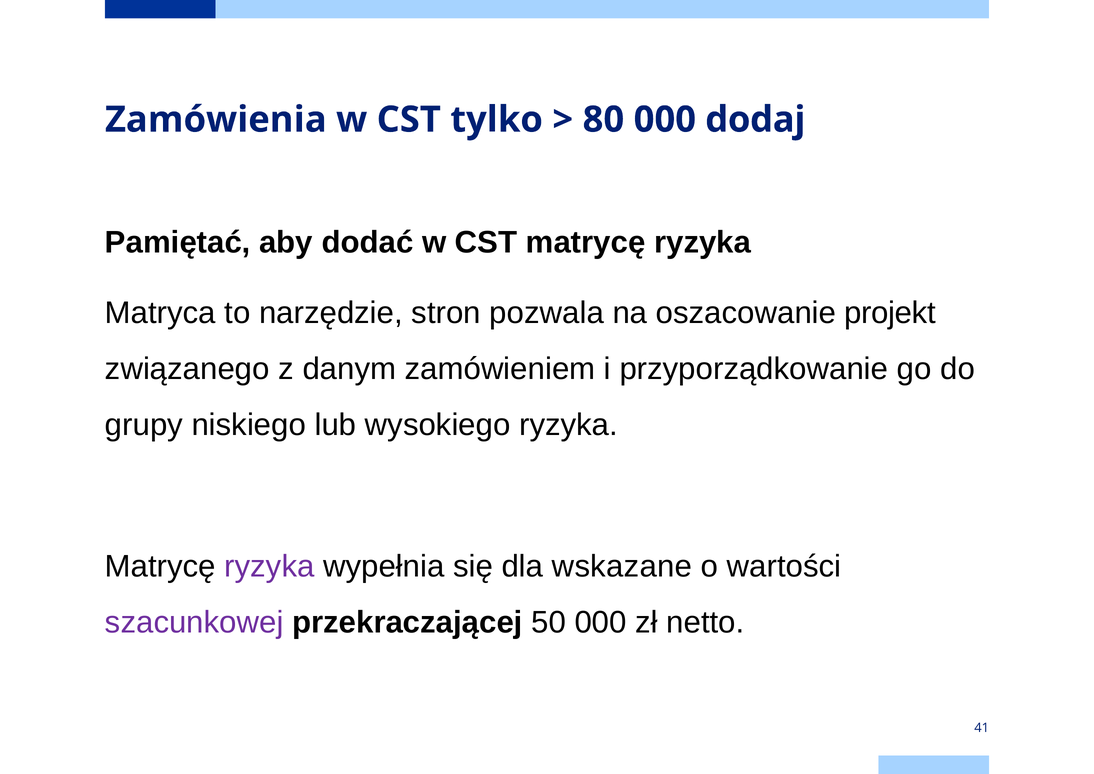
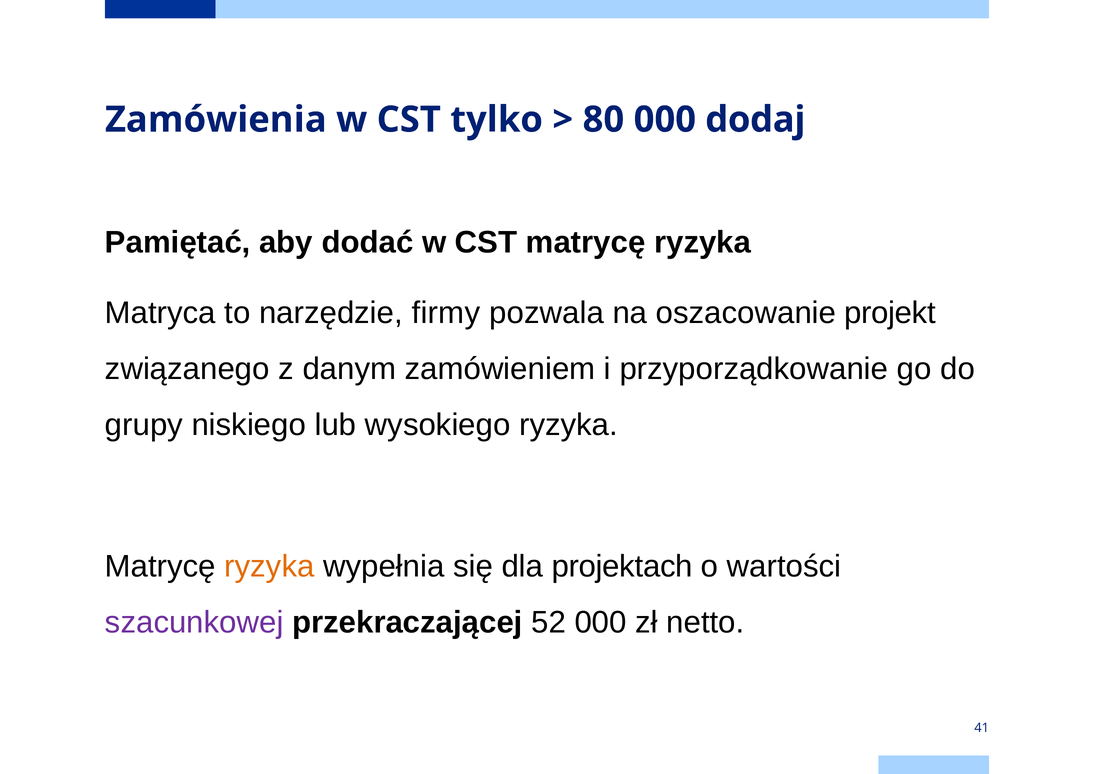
stron: stron -> firmy (446, 313)
ryzyka colour: purple -> orange (269, 566)
wskazane: wskazane -> projektach (622, 566)
50: 50 -> 52 (549, 622)
